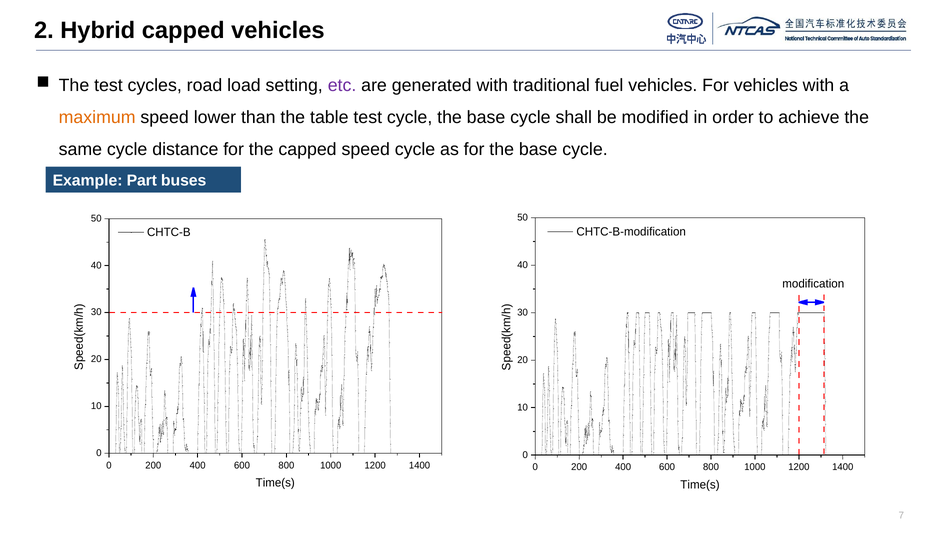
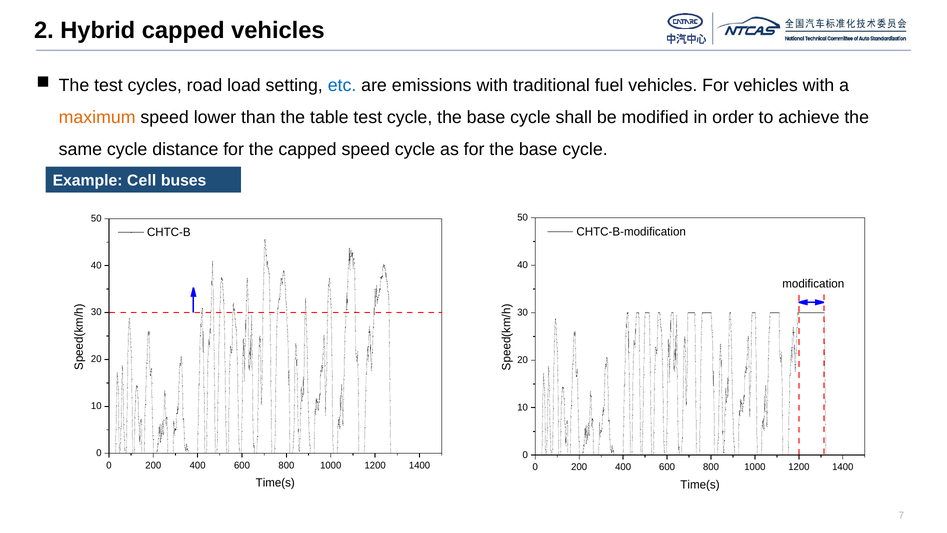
etc colour: purple -> blue (342, 85)
generated: generated -> emissions (432, 85)
Part: Part -> Cell (142, 181)
